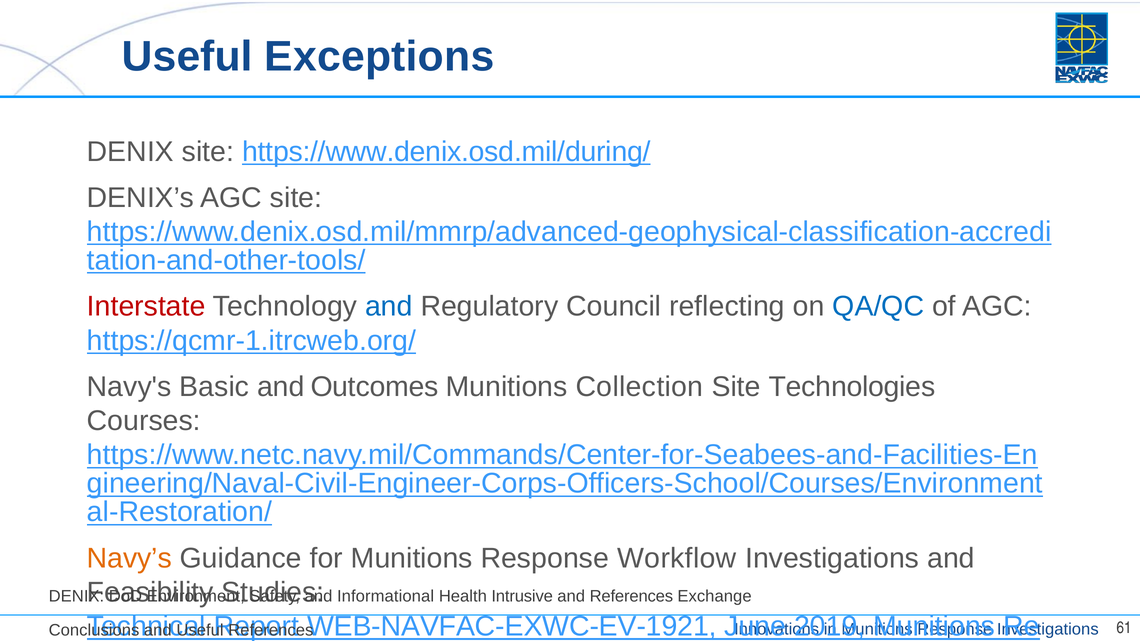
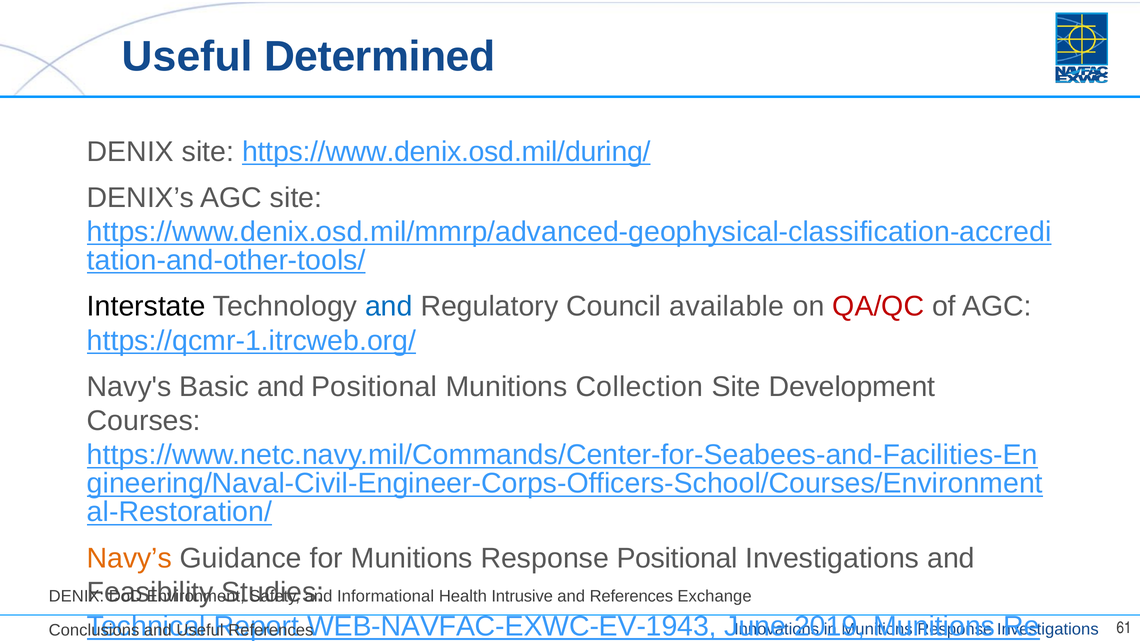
Exceptions: Exceptions -> Determined (380, 57)
Interstate colour: red -> black (146, 307)
reflecting: reflecting -> available (727, 307)
QA/QC colour: blue -> red (878, 307)
and Outcomes: Outcomes -> Positional (374, 387)
Technologies: Technologies -> Development (852, 387)
Response Workflow: Workflow -> Positional (677, 558)
WEB‐NAVFAC‐EXWC‐EV‐1921: WEB‐NAVFAC‐EXWC‐EV‐1921 -> WEB‐NAVFAC‐EXWC‐EV‐1943 (512, 627)
